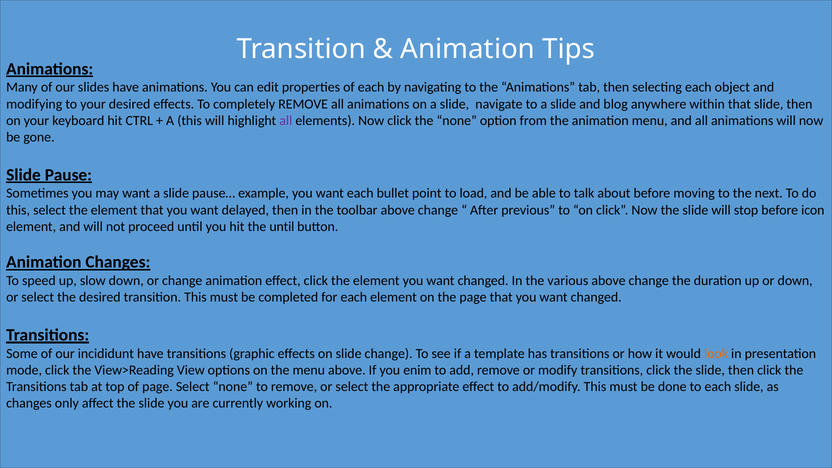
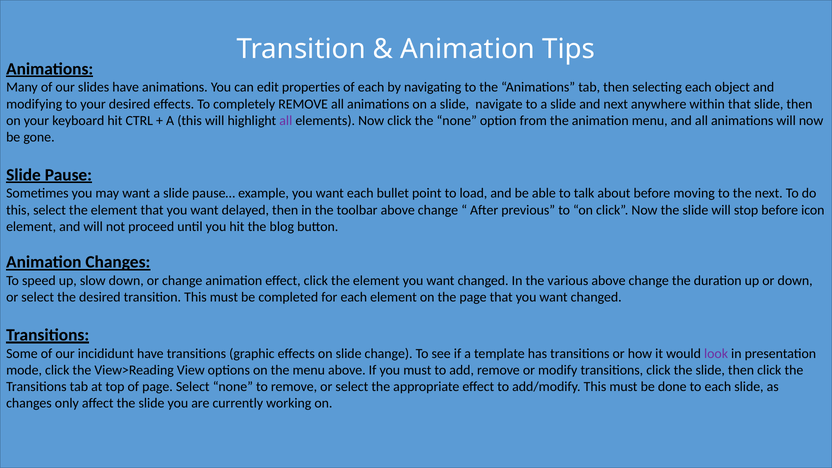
and blog: blog -> next (616, 104)
the until: until -> blog (282, 227)
look colour: orange -> purple (716, 353)
you enim: enim -> must (417, 370)
